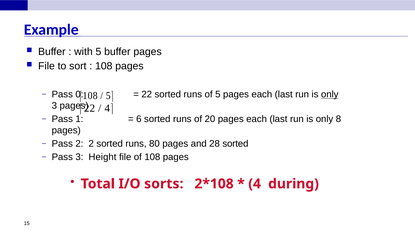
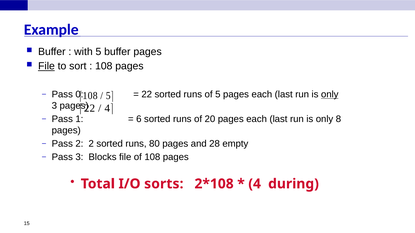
File underline: none -> present (46, 66)
28 sorted: sorted -> empty (235, 144)
Height: Height -> Blocks (103, 157)
